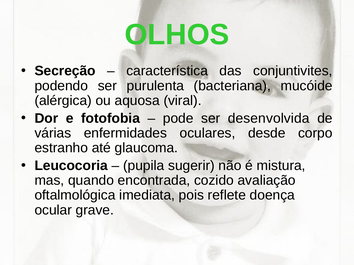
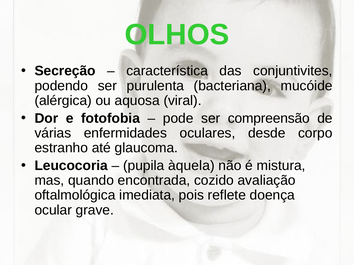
desenvolvida: desenvolvida -> compreensão (269, 118)
sugerir: sugerir -> àquela (191, 166)
